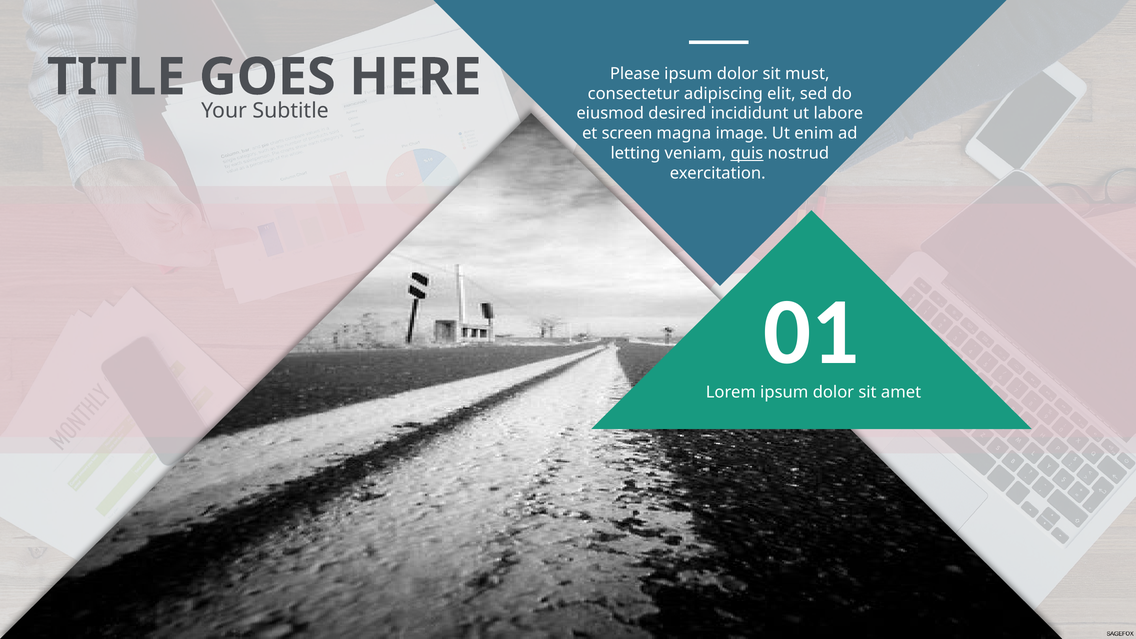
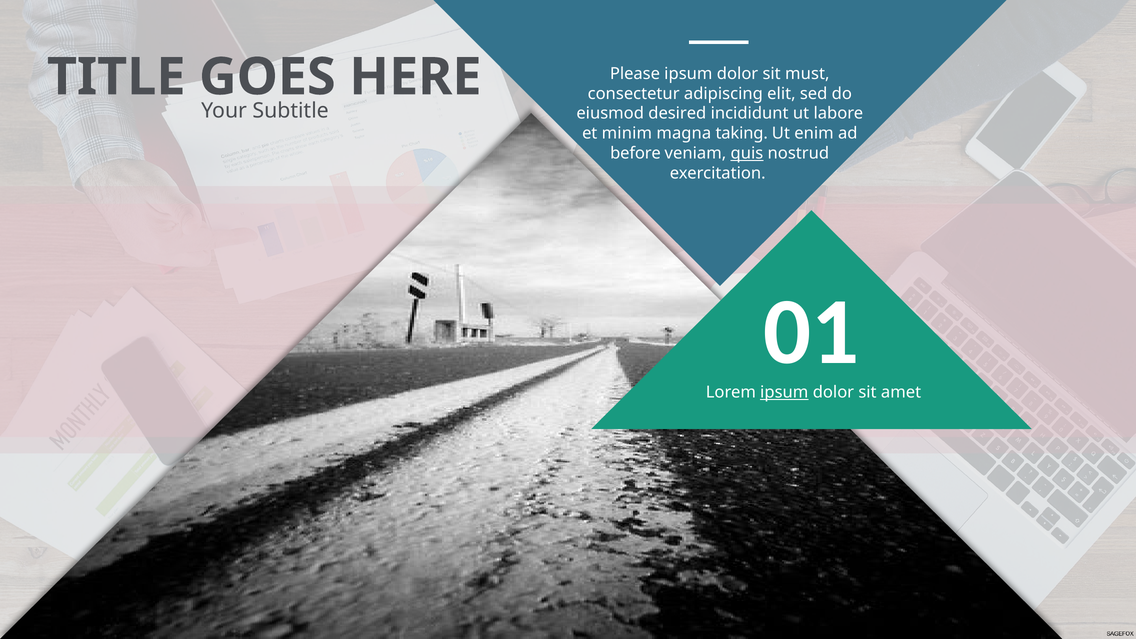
screen: screen -> minim (627, 133)
image: image -> taking (742, 133)
letting: letting -> before (636, 153)
ipsum underline: none -> present (784, 392)
